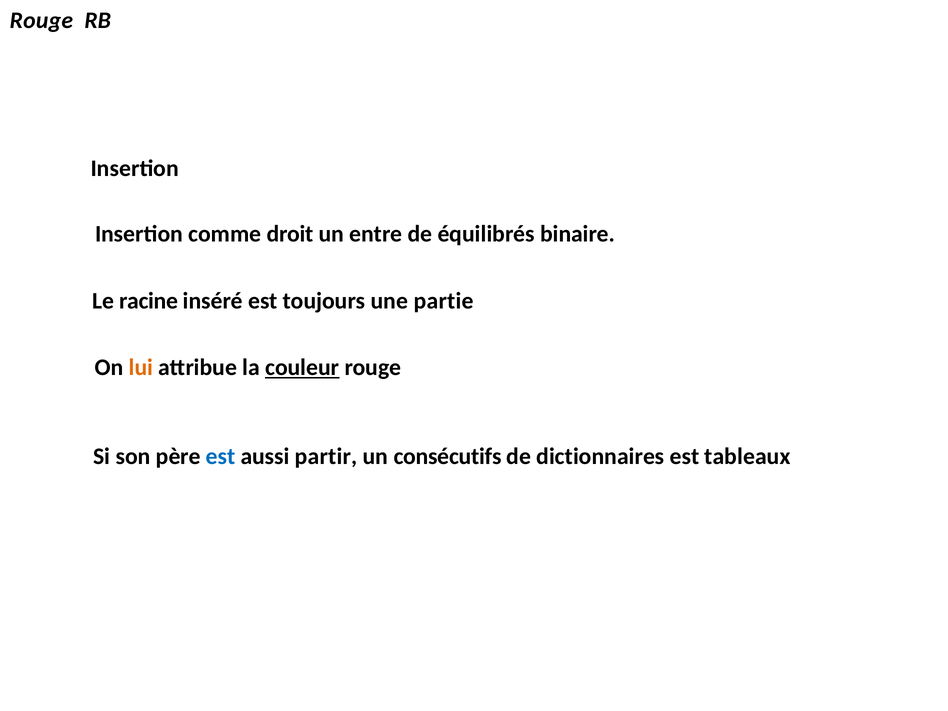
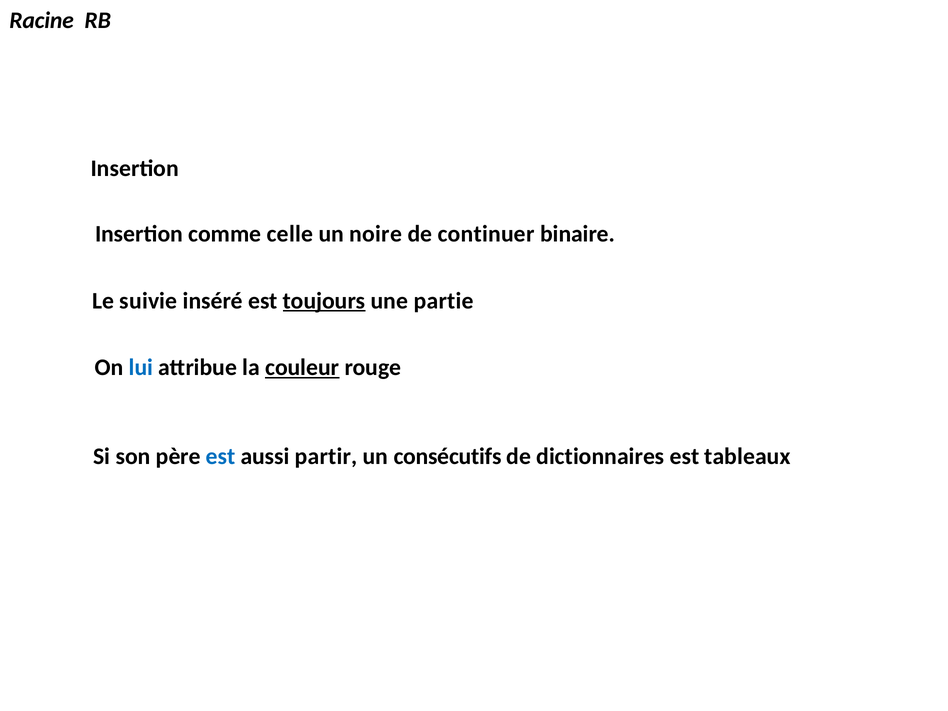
Rouge: Rouge -> Racine (42, 21)
droit: droit -> celle (290, 234)
entre: entre -> noire (376, 234)
équilibrés: équilibrés -> continuer (486, 234)
racine: racine -> suivie (148, 301)
toujours underline: none -> present (324, 301)
lui colour: orange -> blue (141, 367)
